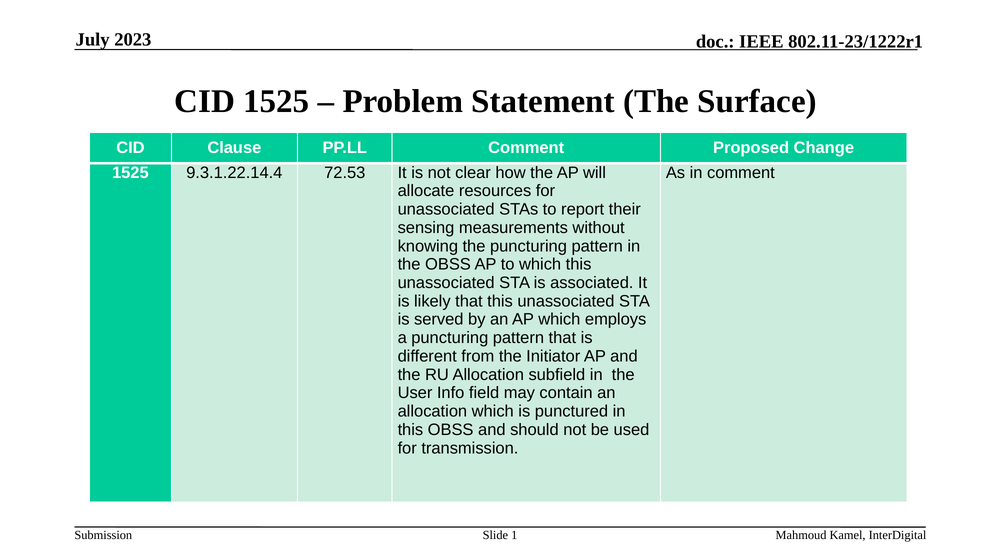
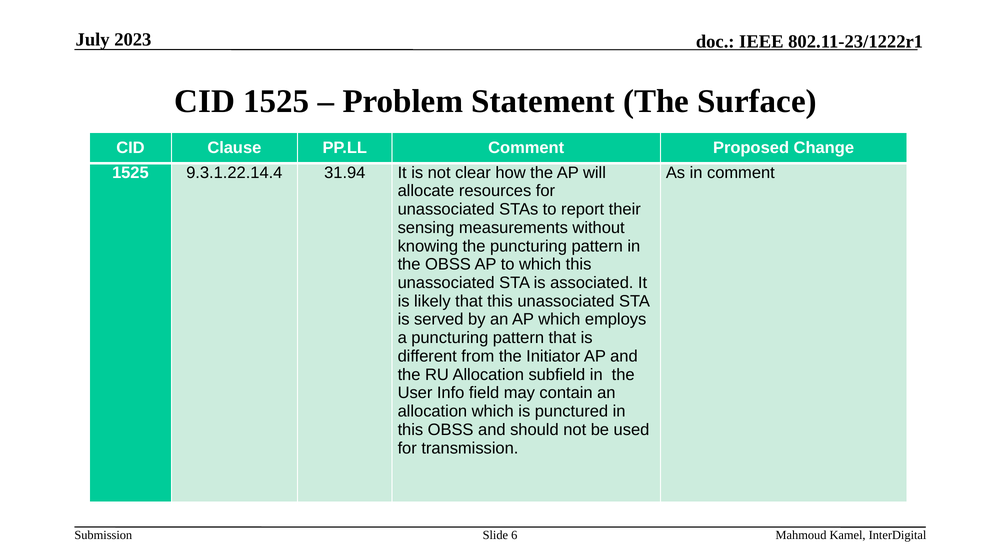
72.53: 72.53 -> 31.94 (345, 173)
1: 1 -> 6 (514, 535)
